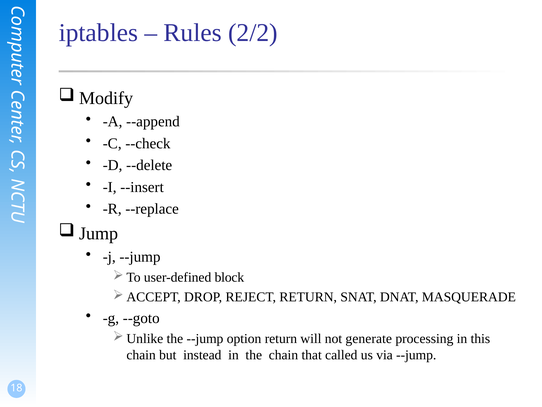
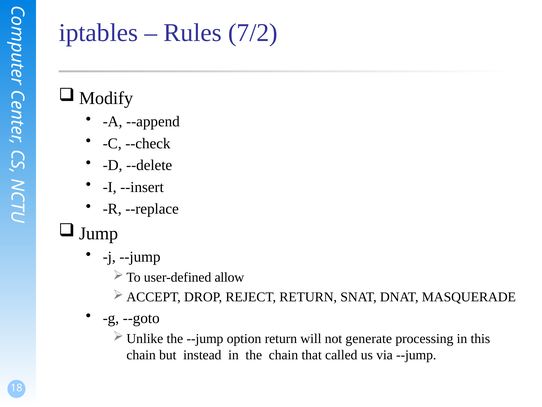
2/2: 2/2 -> 7/2 (253, 33)
block: block -> allow (229, 277)
